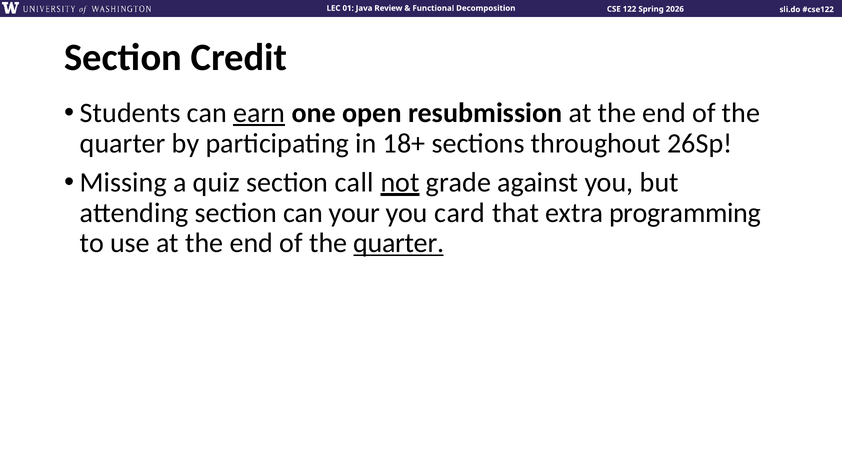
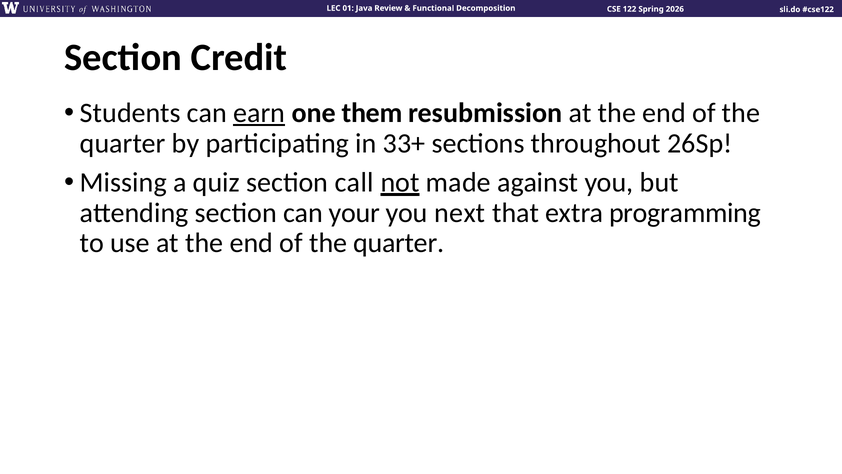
open: open -> them (372, 113)
18+: 18+ -> 33+ (404, 143)
grade: grade -> made (458, 182)
card: card -> next (460, 213)
quarter underline: present -> none (399, 243)
